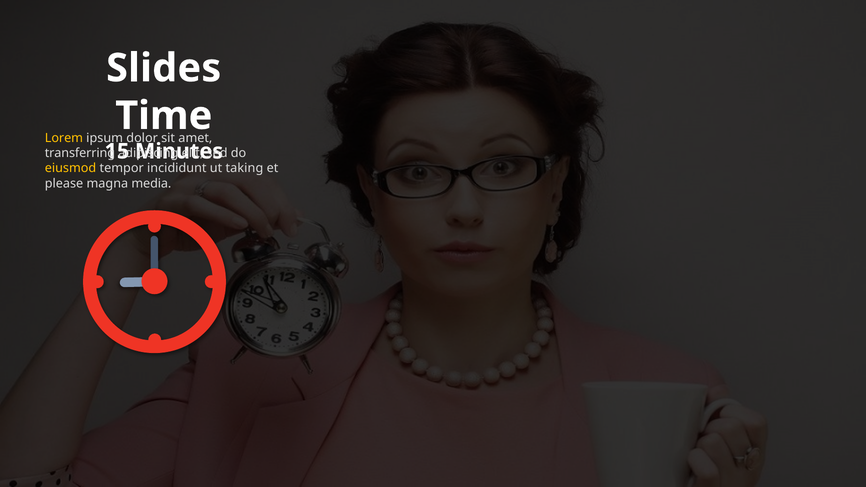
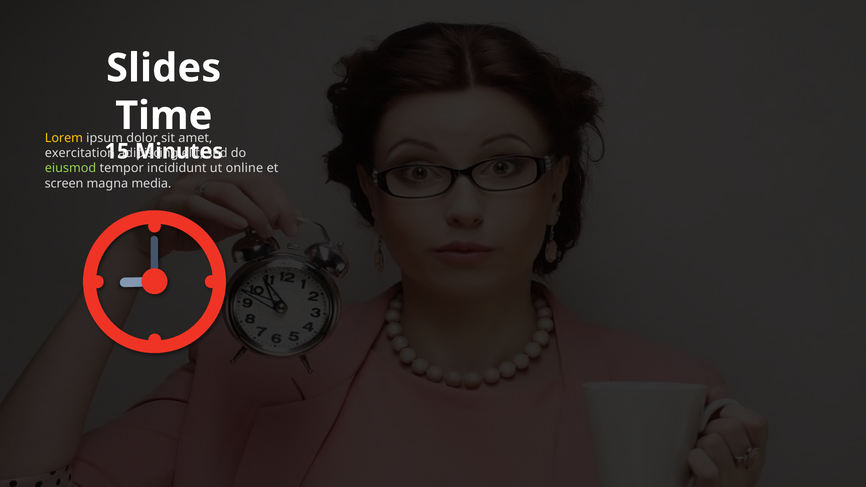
transferring: transferring -> exercitation (80, 153)
eiusmod colour: yellow -> light green (71, 168)
taking: taking -> online (244, 168)
please: please -> screen (64, 183)
